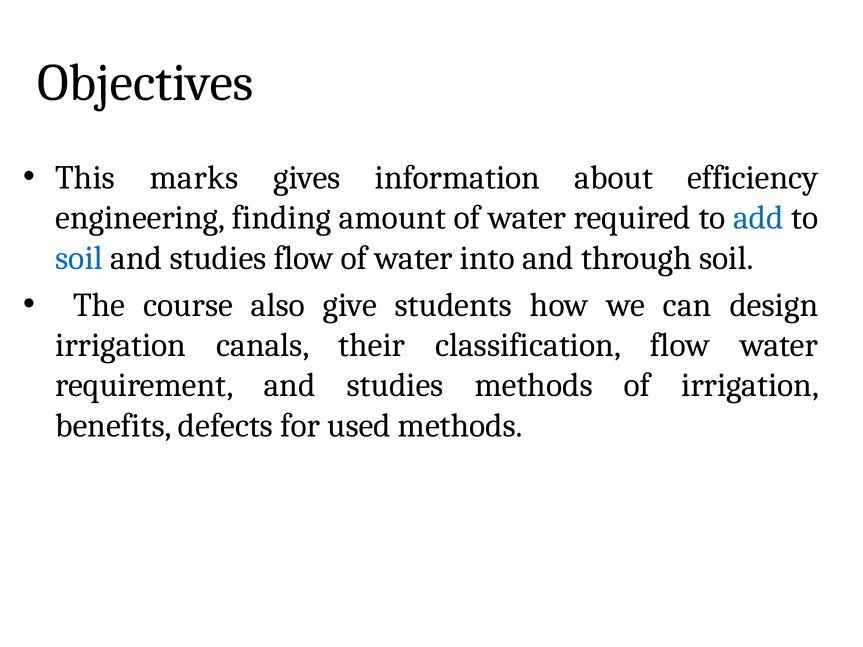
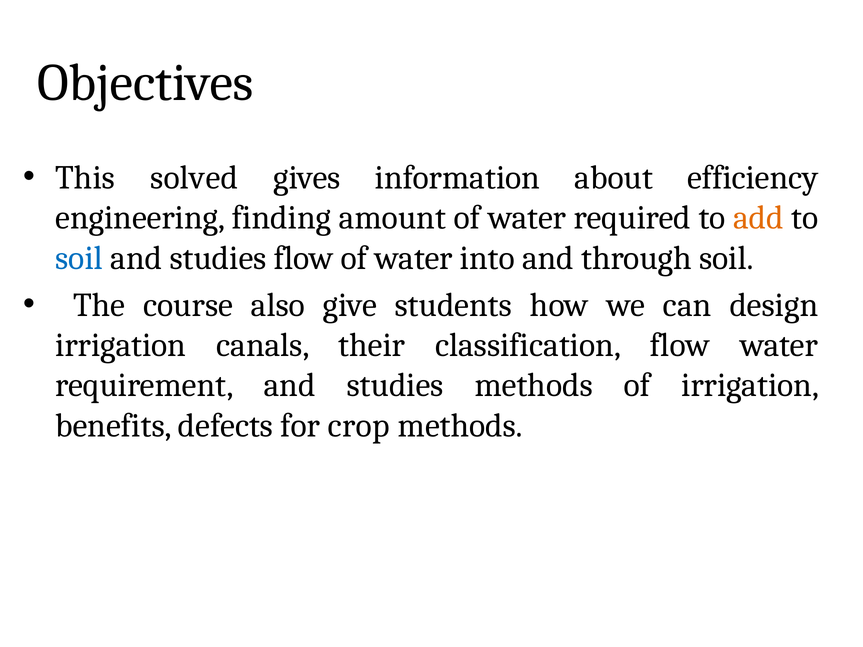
marks: marks -> solved (194, 178)
add colour: blue -> orange (758, 218)
used: used -> crop (359, 426)
